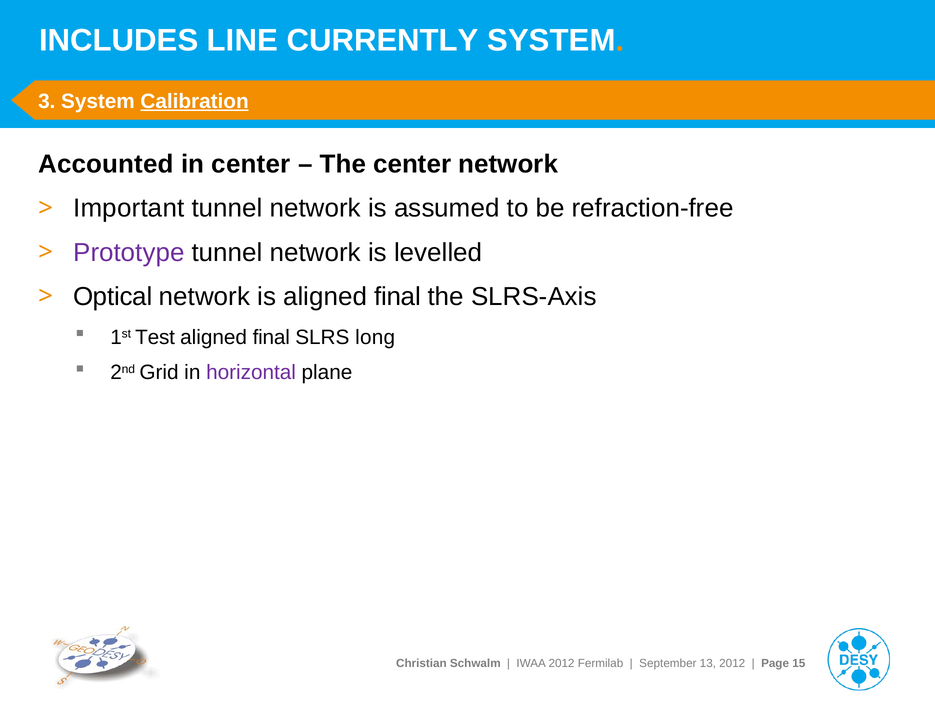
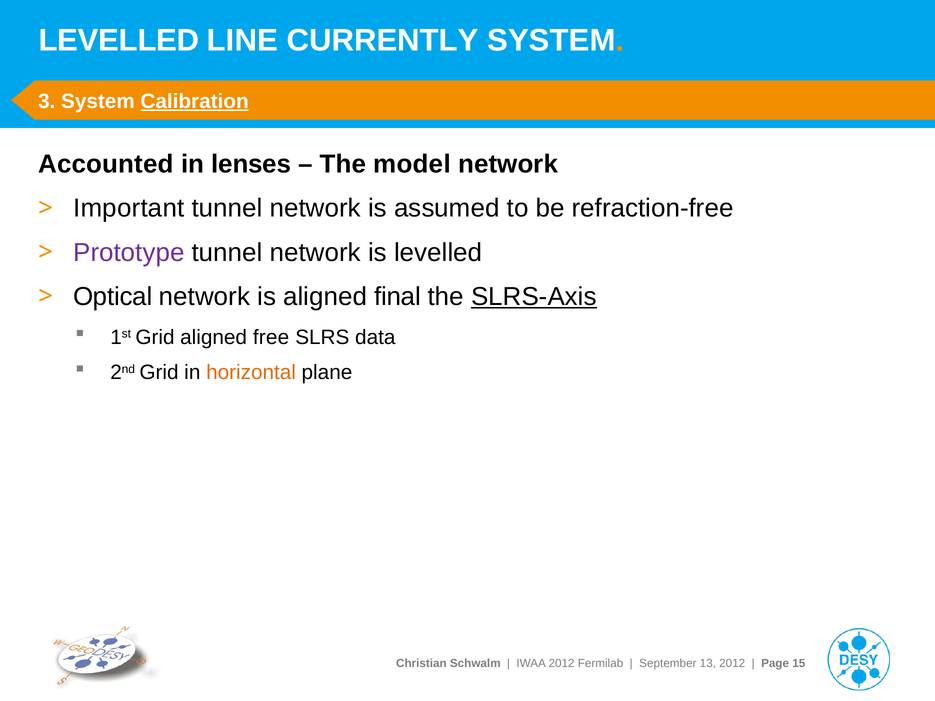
INCLUDES: INCLUDES -> LEVELLED (119, 41)
in center: center -> lenses (251, 164)
The center: center -> model (412, 164)
SLRS-Axis underline: none -> present (534, 297)
1st Test: Test -> Grid (155, 337)
final: final -> free (271, 337)
long: long -> data (375, 337)
horizontal colour: purple -> orange (251, 373)
